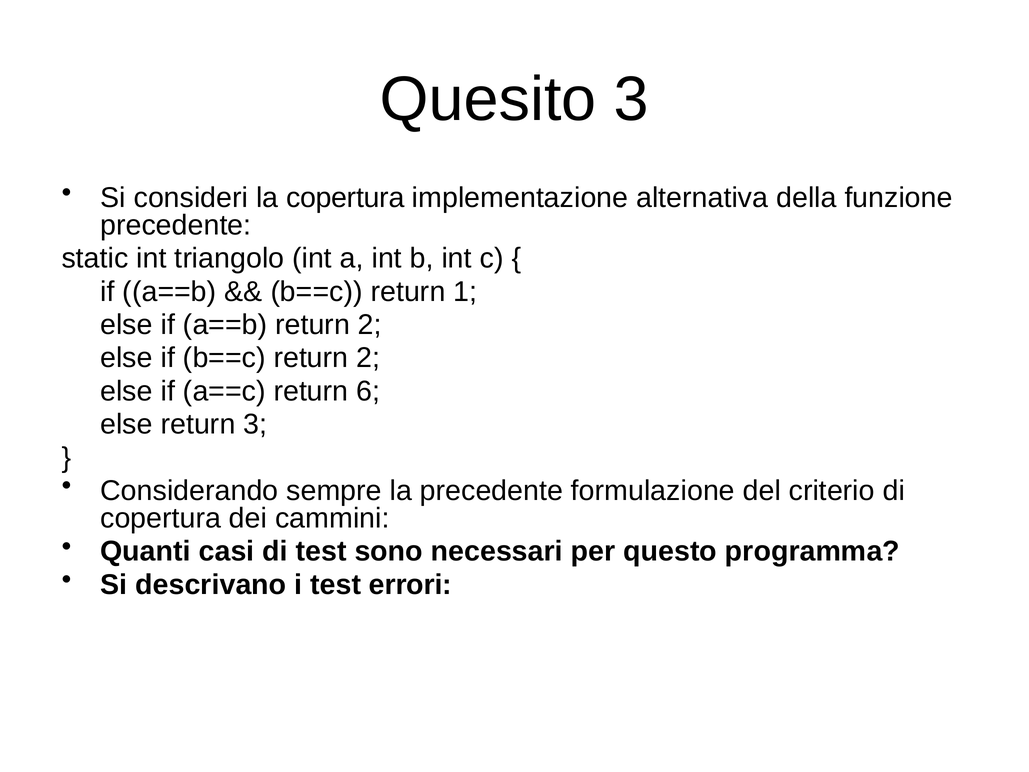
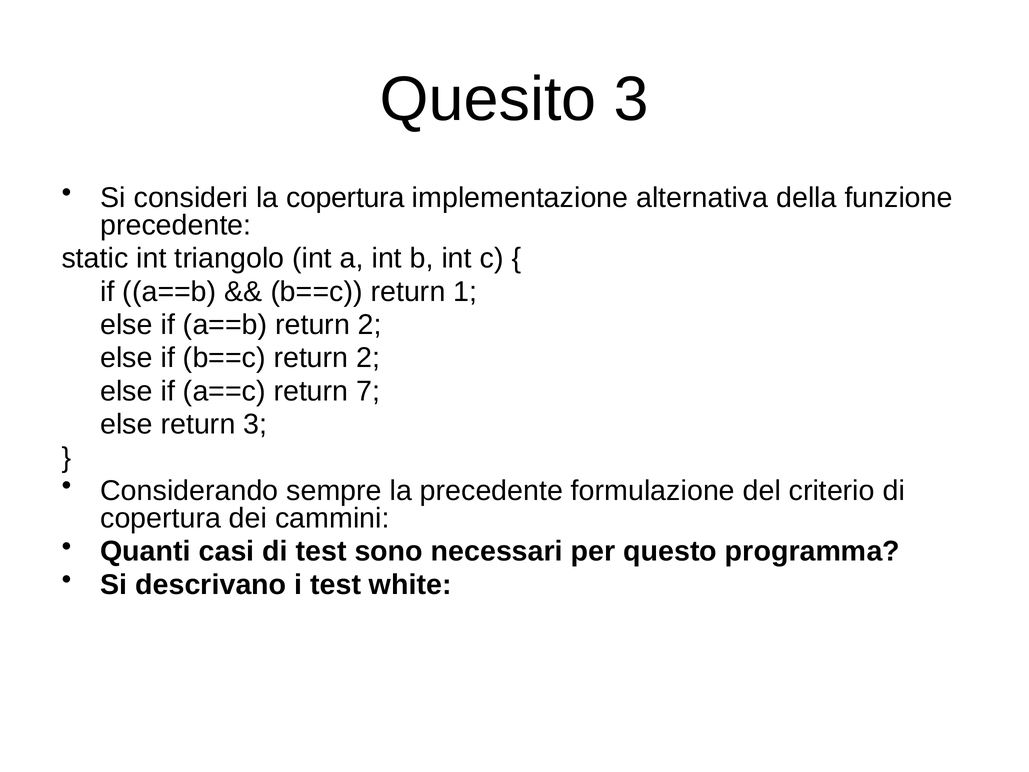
6: 6 -> 7 (368, 391)
errori: errori -> white (410, 584)
